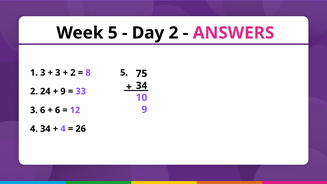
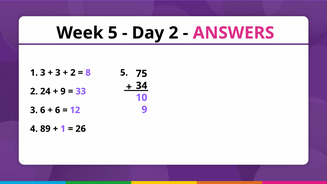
34: 34 -> 89 (45, 129)
4: 4 -> 1 (63, 129)
